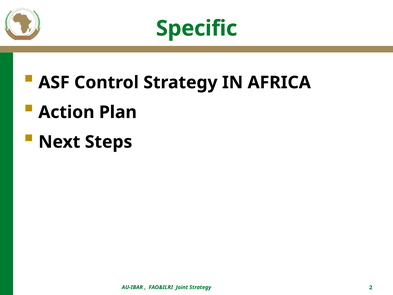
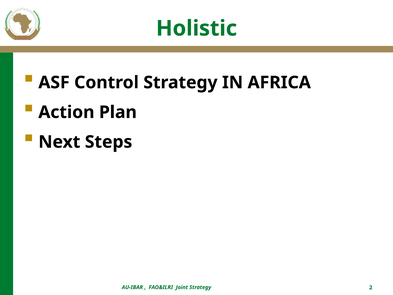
Specific: Specific -> Holistic (197, 28)
